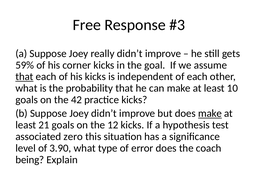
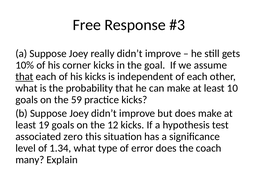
59%: 59% -> 10% (25, 65)
42: 42 -> 59 (76, 100)
make underline: present -> none (210, 114)
21: 21 -> 19 (44, 125)
3.90: 3.90 -> 1.34 (60, 149)
being: being -> many (30, 160)
